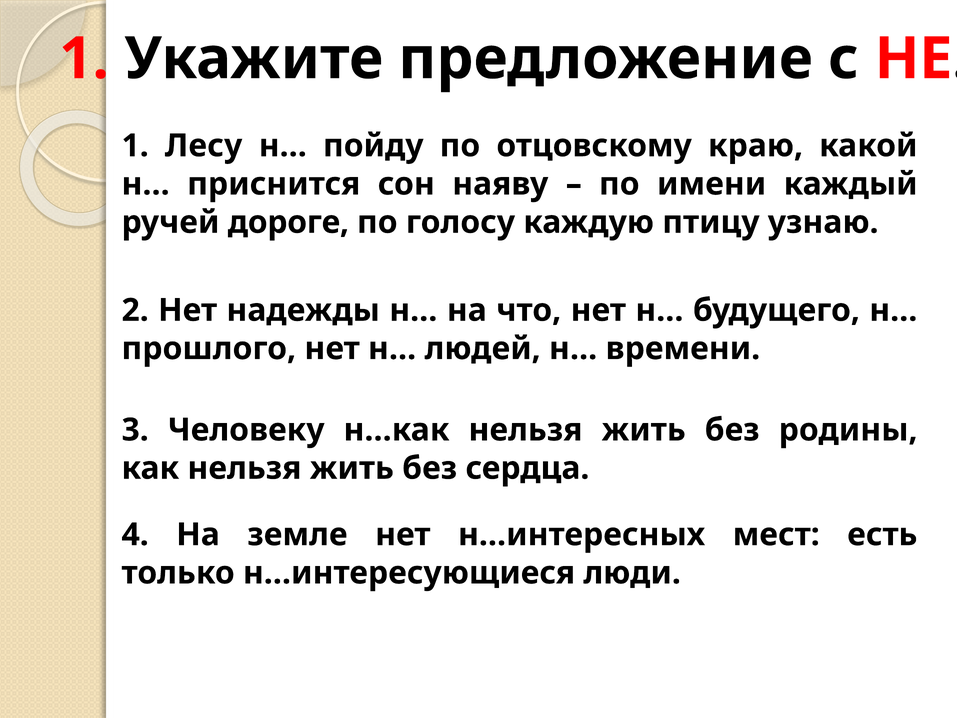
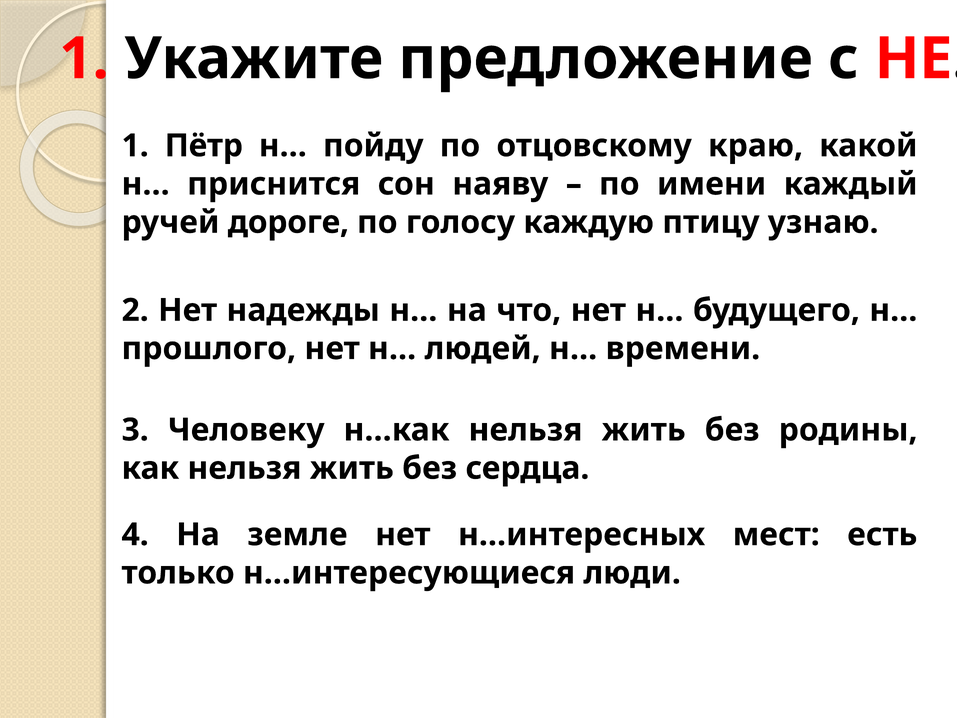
Лесу: Лесу -> Пётр (204, 146)
